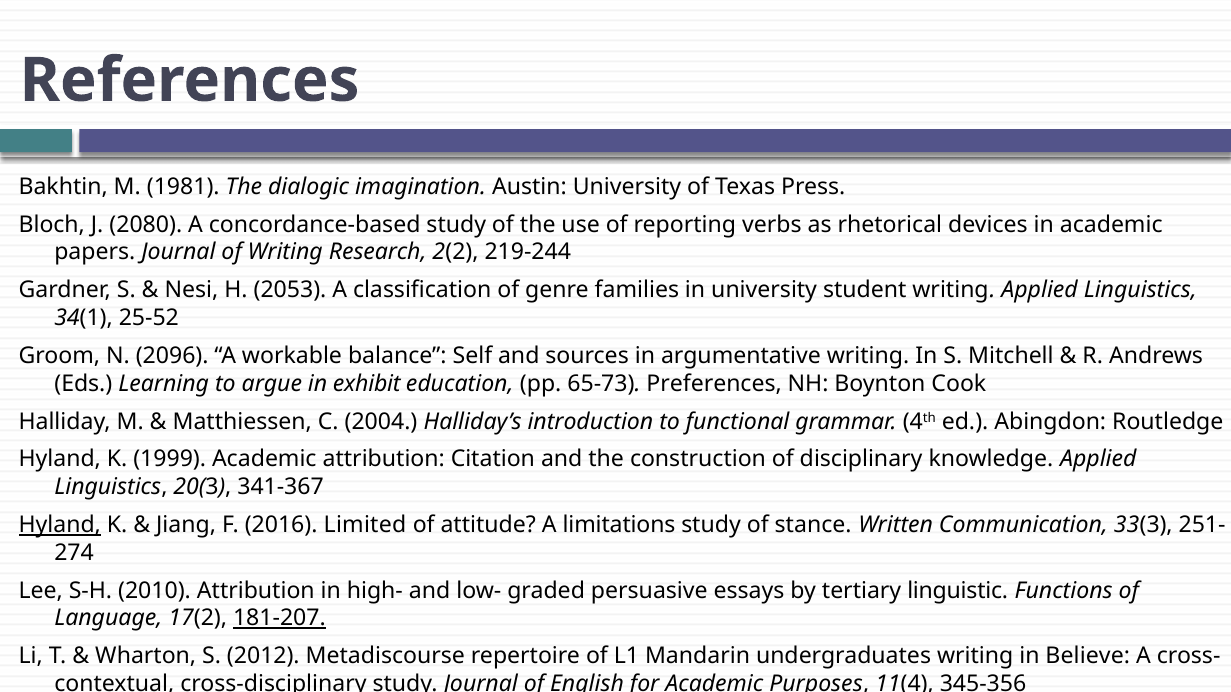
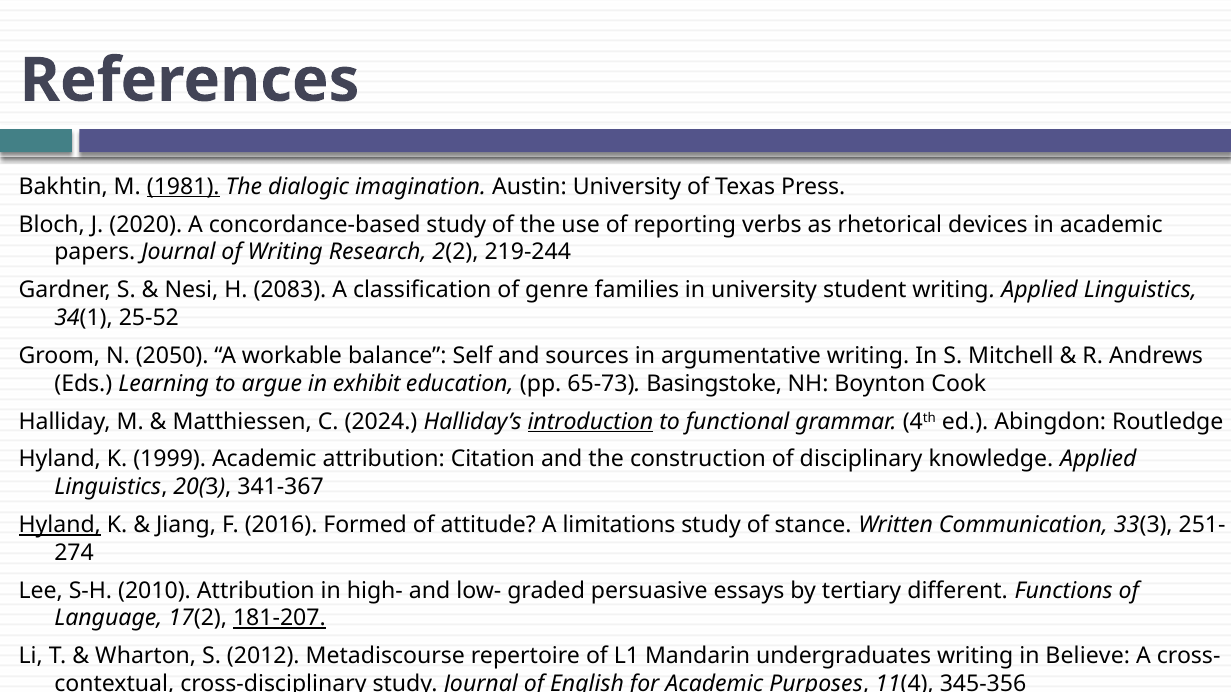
1981 underline: none -> present (183, 187)
2080: 2080 -> 2020 (146, 225)
2053: 2053 -> 2083 (290, 290)
2096: 2096 -> 2050 (172, 356)
Preferences: Preferences -> Basingstoke (714, 384)
2004: 2004 -> 2024 (381, 422)
introduction underline: none -> present (590, 422)
Limited: Limited -> Formed (365, 525)
linguistic: linguistic -> different (958, 591)
